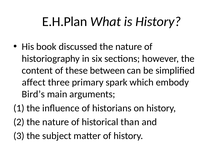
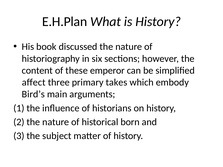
between: between -> emperor (107, 71)
spark: spark -> takes (117, 82)
than: than -> born (130, 122)
